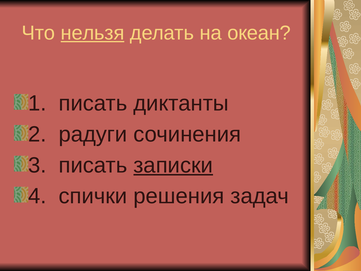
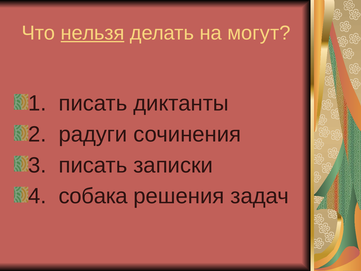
океан: океан -> могут (259, 33)
записки underline: present -> none (173, 165)
спички: спички -> собака (93, 196)
